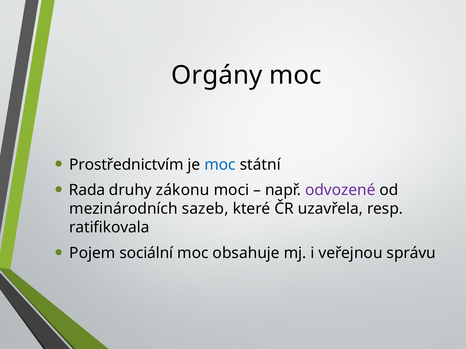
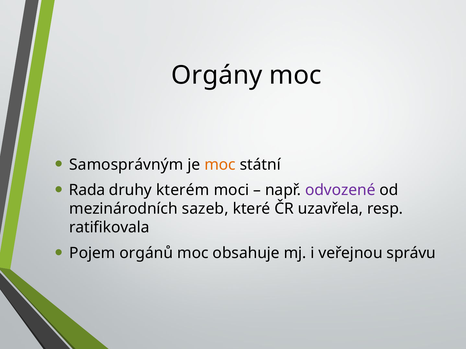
Prostřednictvím: Prostřednictvím -> Samosprávným (126, 165)
moc colour: blue -> orange (220, 165)
zákonu: zákonu -> kterém (183, 190)
sociální: sociální -> orgánů (146, 253)
